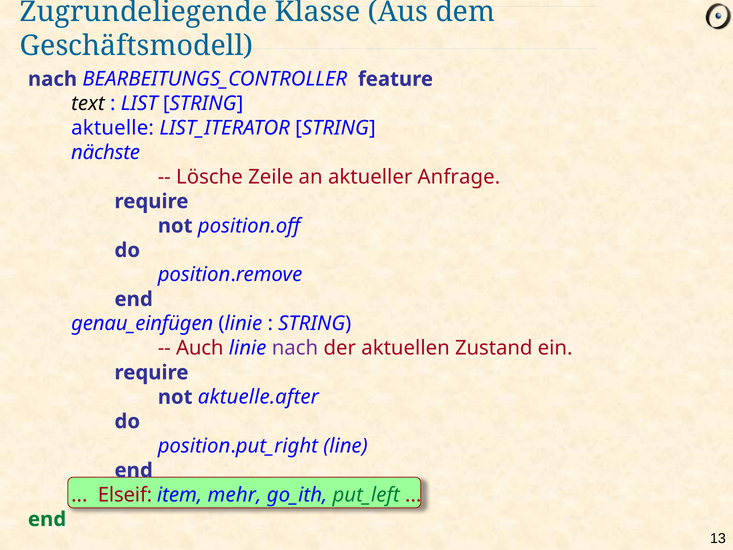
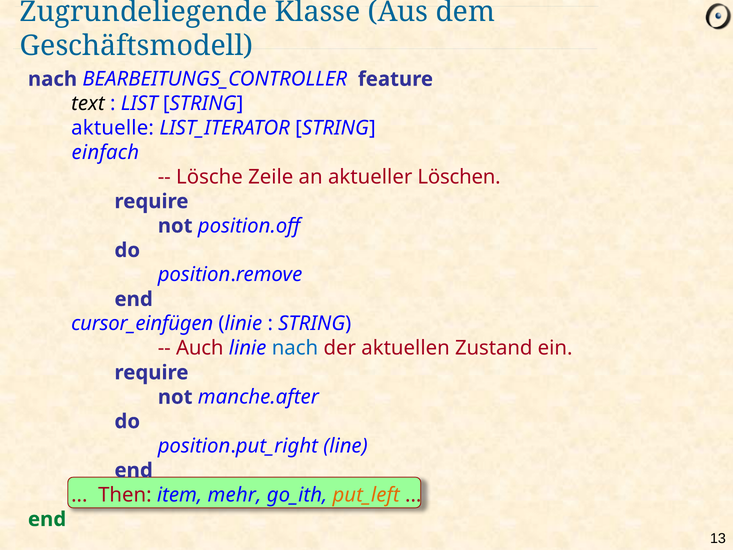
nächste: nächste -> einfach (105, 152)
Anfrage: Anfrage -> Löschen (459, 177)
genau_einfügen: genau_einfügen -> cursor_einfügen (142, 324)
nach colour: purple -> blue (295, 348)
aktuelle.after: aktuelle.after -> manche.after (258, 397)
Elseif: Elseif -> Then (125, 495)
put_left colour: green -> orange (366, 495)
